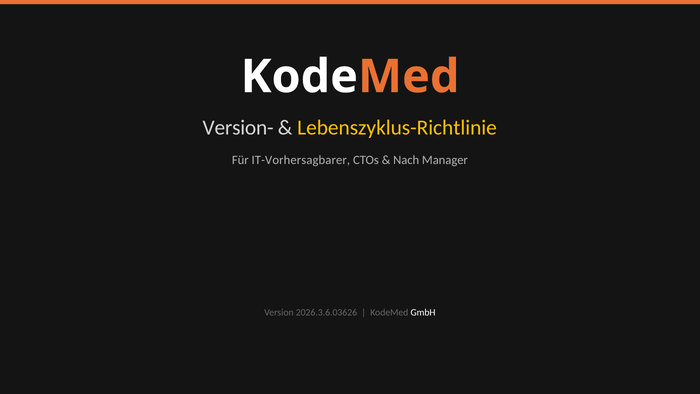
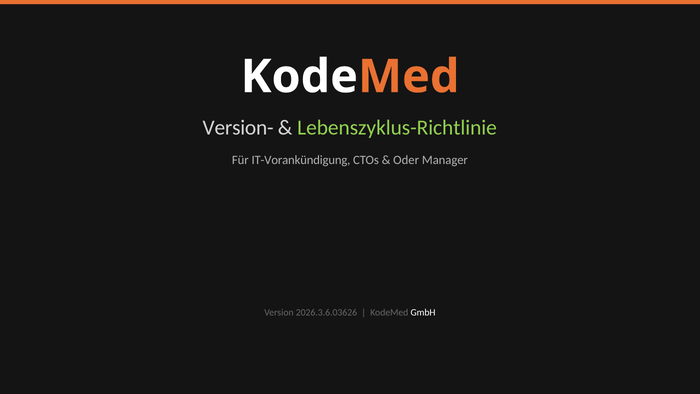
Lebenszyklus-Richtlinie colour: yellow -> light green (397, 127)
IT-Vorhersagbarer: IT-Vorhersagbarer -> IT-Vorankündigung (301, 160)
Nach: Nach -> Oder (406, 160)
